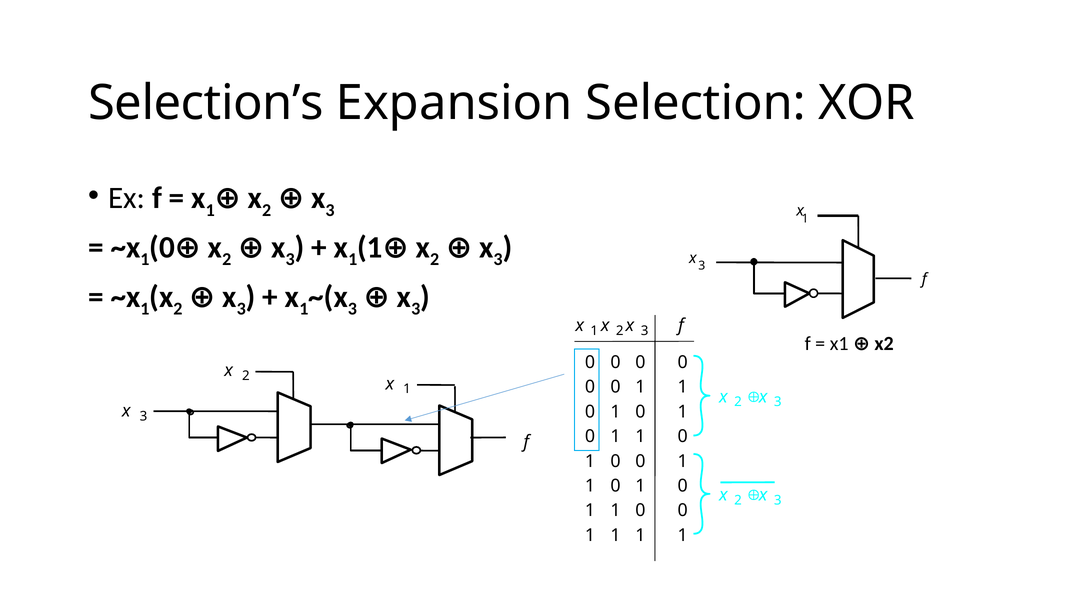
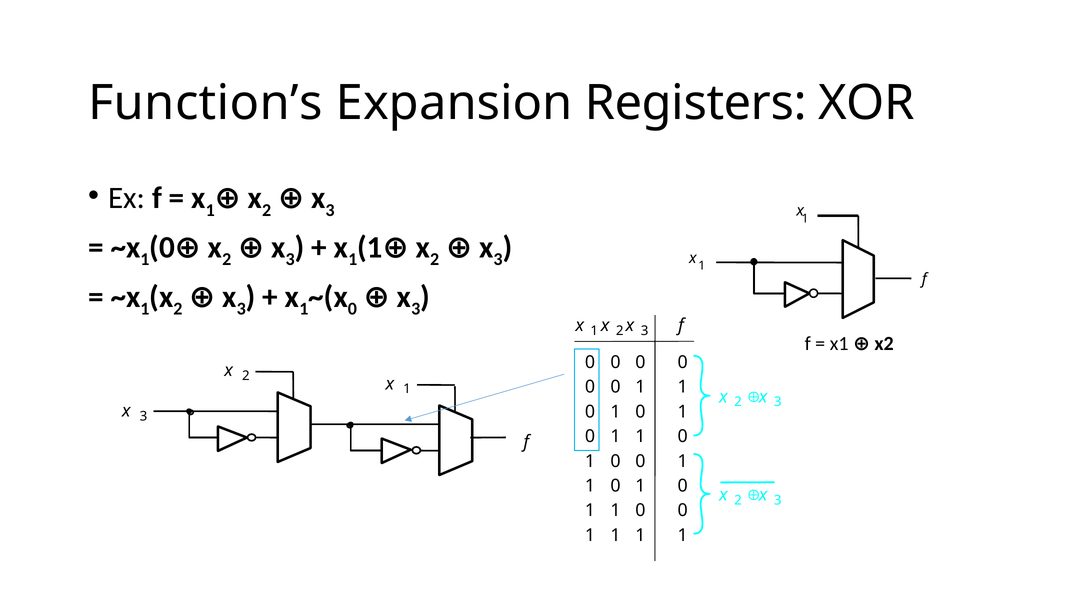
Selection’s: Selection’s -> Function’s (205, 103)
Selection: Selection -> Registers (696, 103)
3: 3 -> 1 (702, 266)
3: 3 -> 0 (352, 309)
